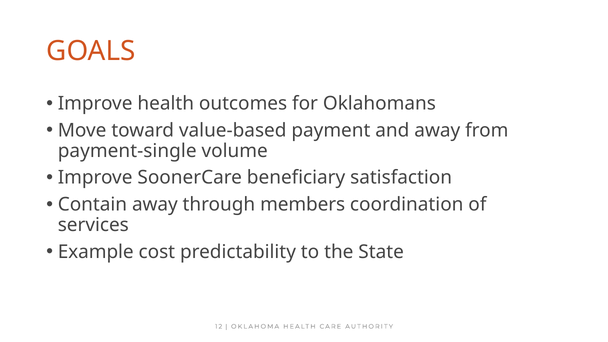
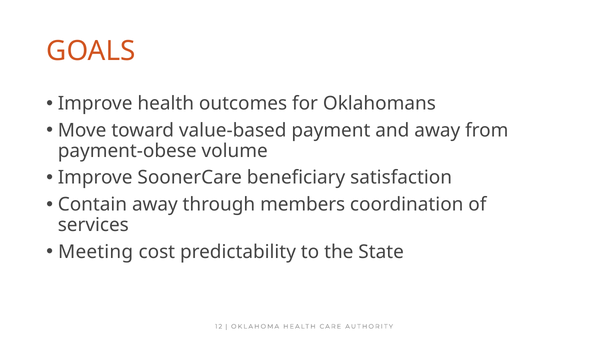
payment-single: payment-single -> payment-obese (127, 151)
Example: Example -> Meeting (96, 252)
